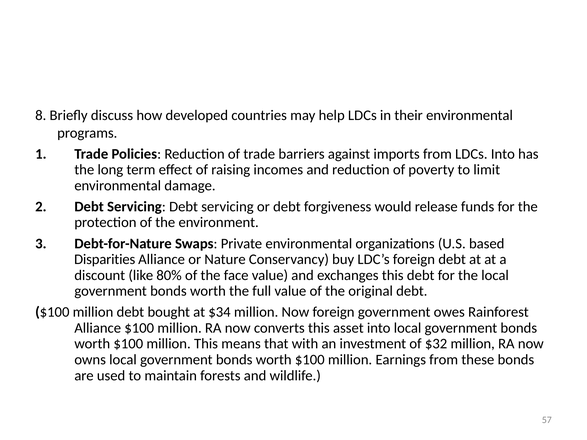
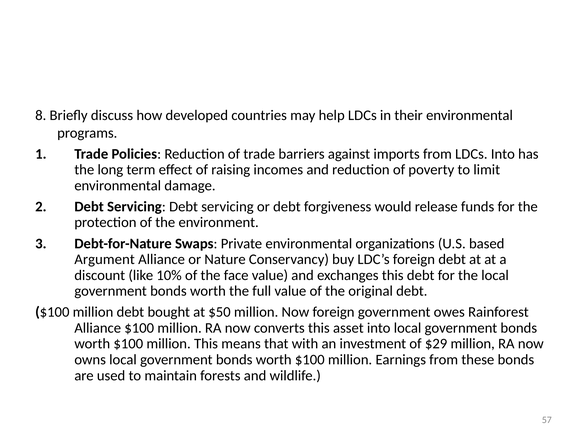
Disparities: Disparities -> Argument (105, 260)
80%: 80% -> 10% (169, 275)
$34: $34 -> $50 (220, 312)
$32: $32 -> $29 (436, 344)
